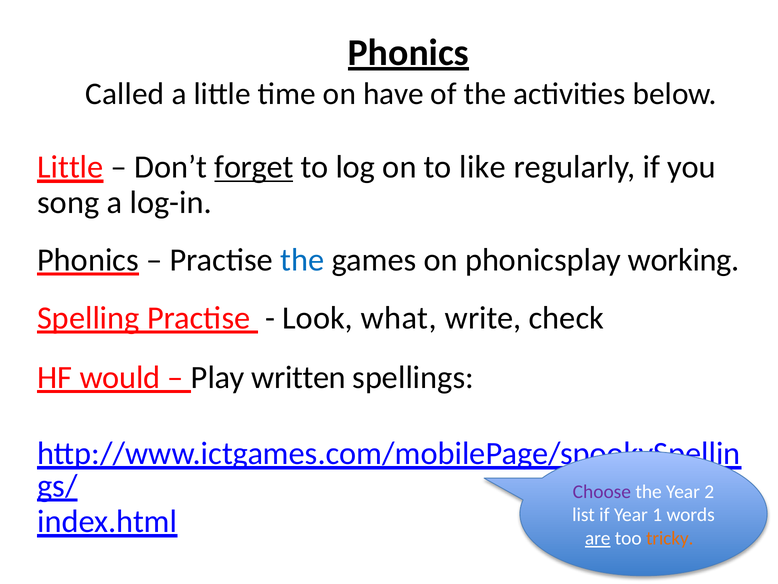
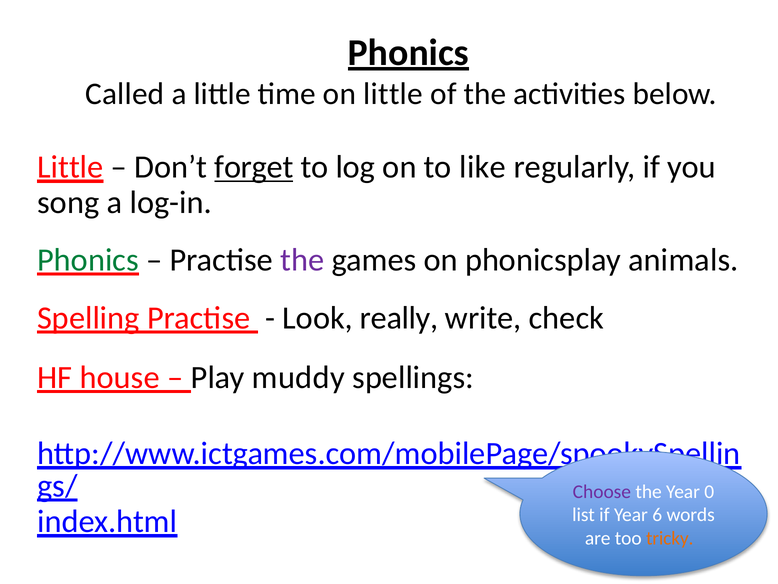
on have: have -> little (393, 94)
Phonics colour: black -> green (88, 260)
the colour: blue -> purple (302, 260)
working: working -> animals (683, 260)
what: what -> really (399, 318)
would: would -> house (120, 377)
written: written -> muddy (298, 377)
2: 2 -> 0 (709, 491)
1: 1 -> 6 (657, 515)
are underline: present -> none (598, 538)
